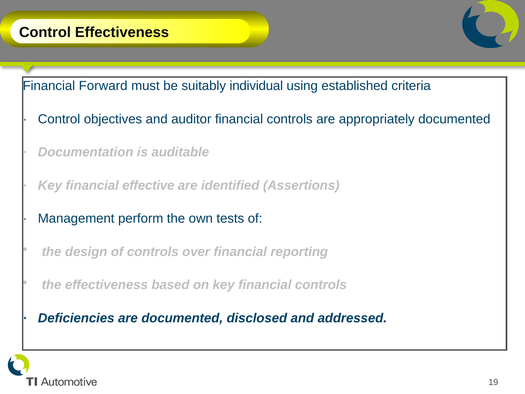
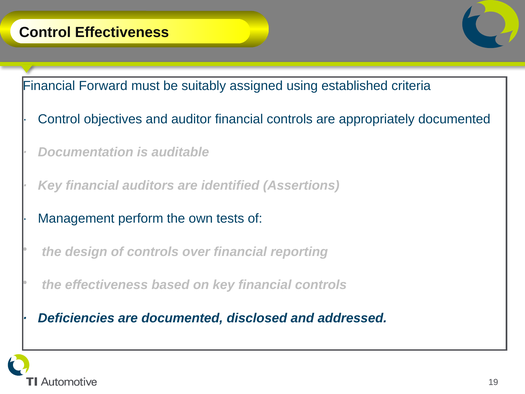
individual: individual -> assigned (256, 86)
effective: effective -> auditors (148, 185)
